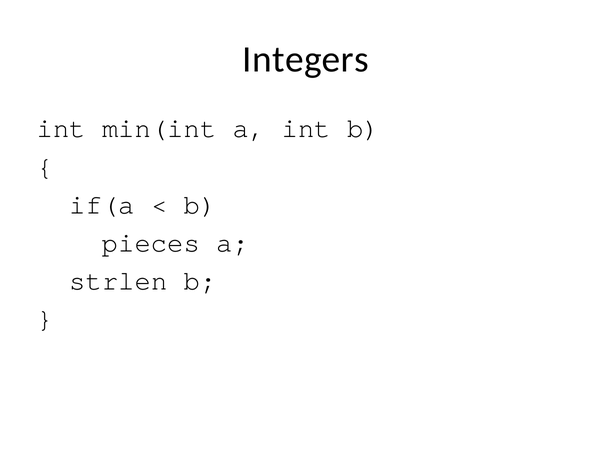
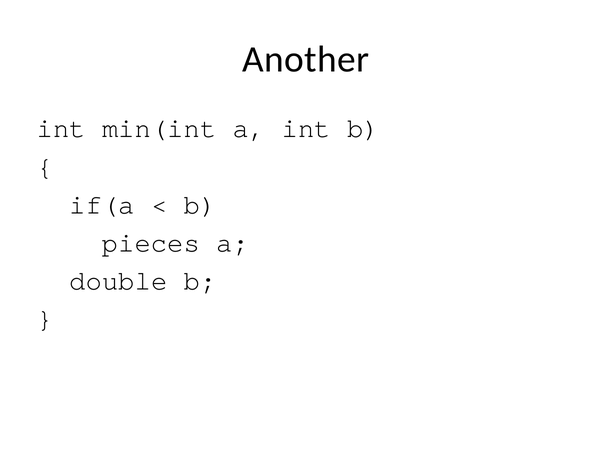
Integers: Integers -> Another (306, 59)
strlen: strlen -> double (118, 281)
